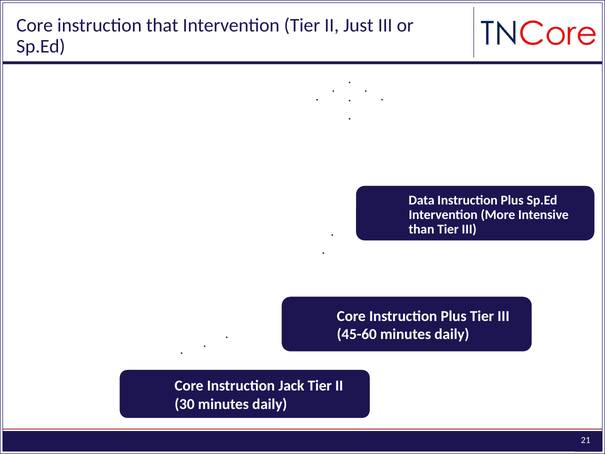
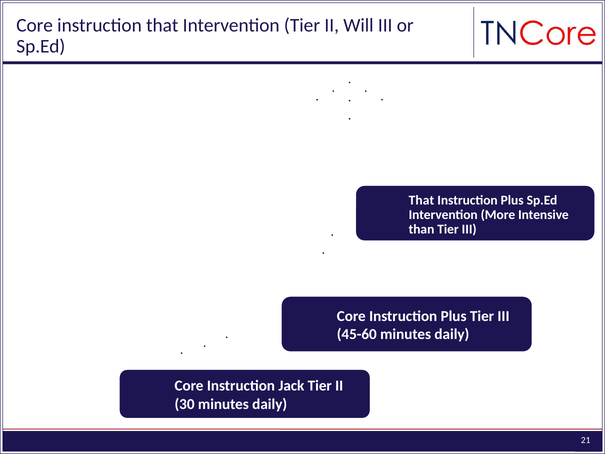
Just: Just -> Will (358, 25)
Data: Data -> That (421, 200)
